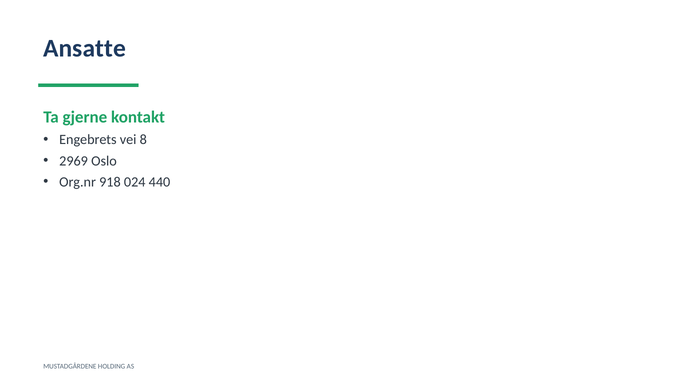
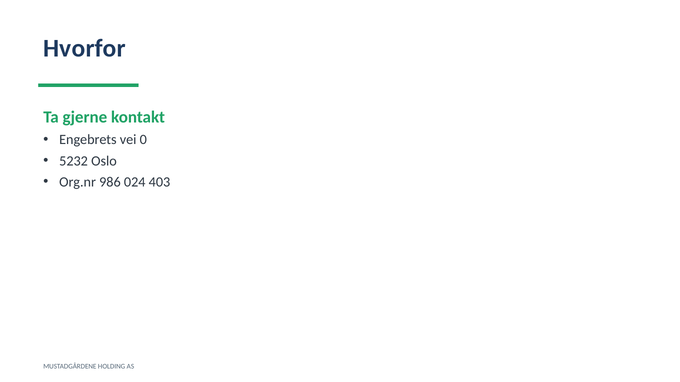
Ansatte: Ansatte -> Hvorfor (85, 49)
8: 8 -> 0 (143, 140)
2969: 2969 -> 5232 (74, 161)
918: 918 -> 986 (110, 182)
440: 440 -> 403 (159, 182)
